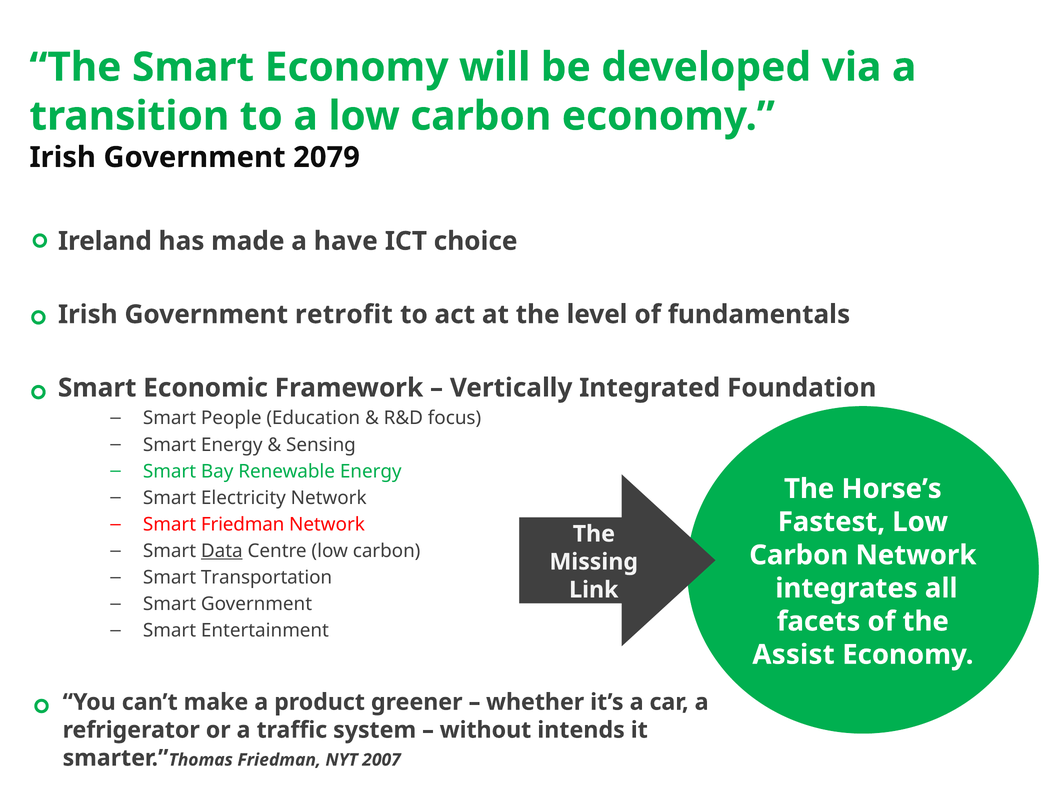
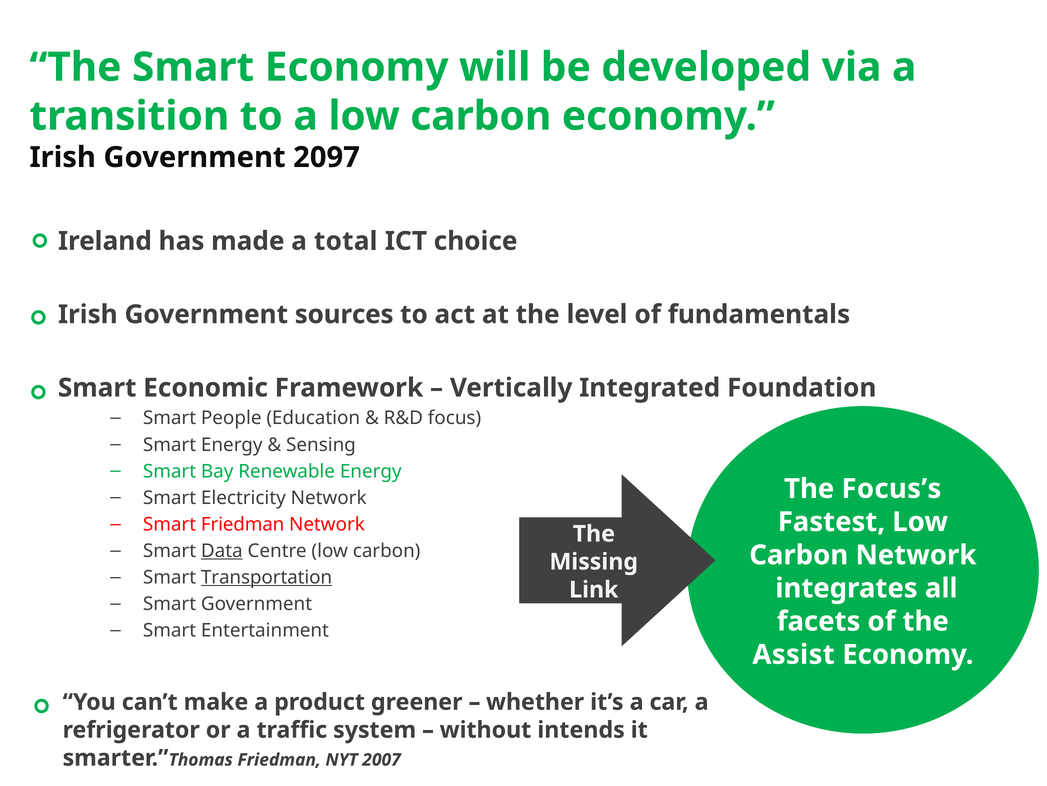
2079: 2079 -> 2097 (327, 157)
have: have -> total (346, 241)
retrofit: retrofit -> sources (344, 314)
Horse’s: Horse’s -> Focus’s (891, 488)
Transportation underline: none -> present (267, 577)
